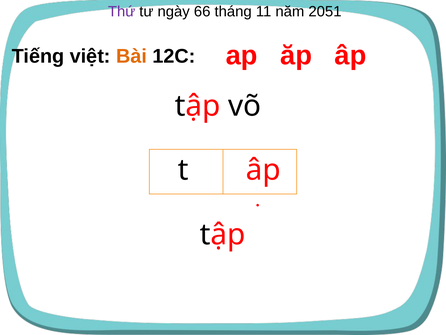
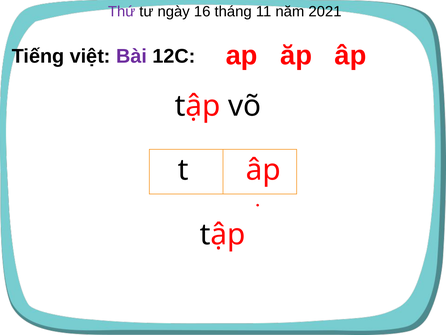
66: 66 -> 16 (202, 12)
2051: 2051 -> 2021 (325, 12)
Bài colour: orange -> purple (131, 56)
